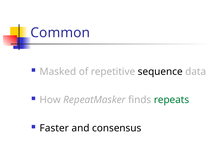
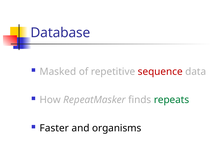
Common: Common -> Database (60, 33)
sequence colour: black -> red (160, 72)
consensus: consensus -> organisms (117, 128)
